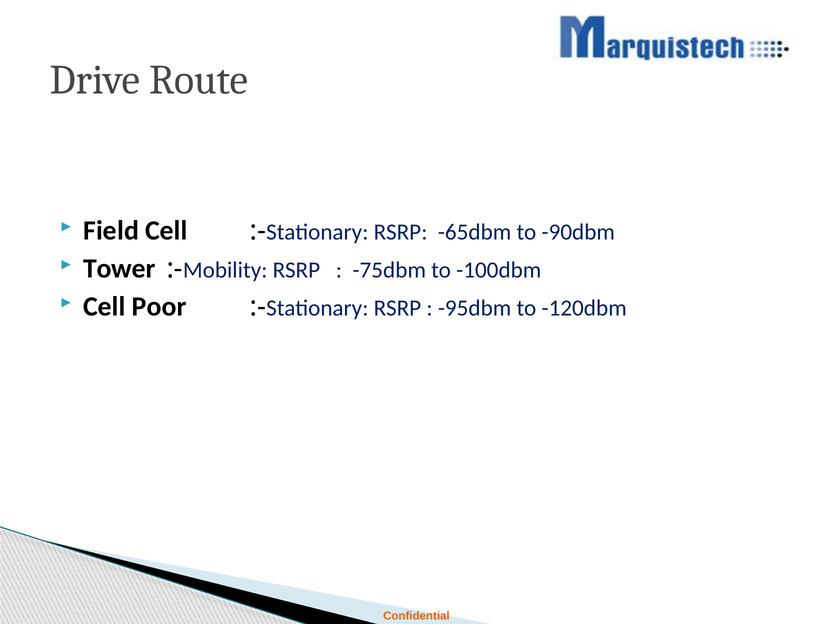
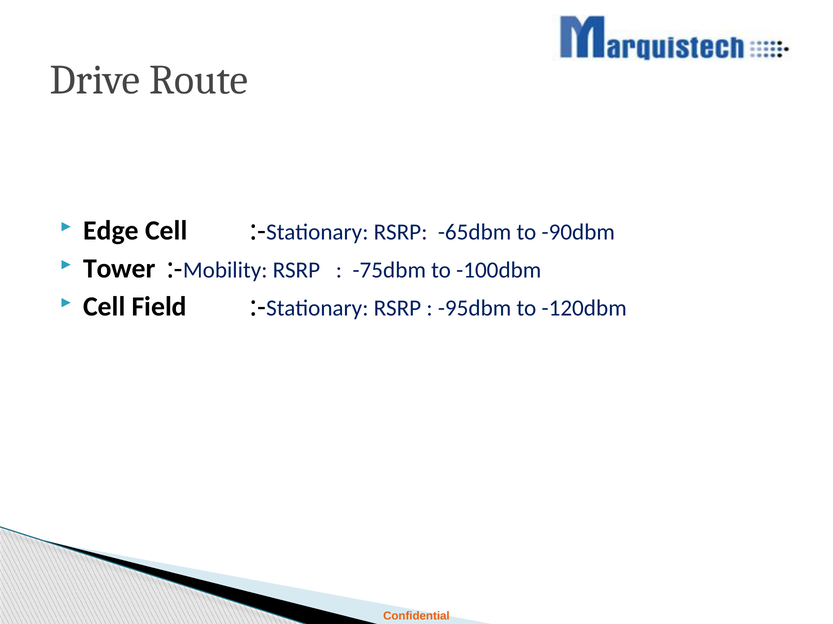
Field: Field -> Edge (111, 231)
Poor: Poor -> Field (159, 307)
